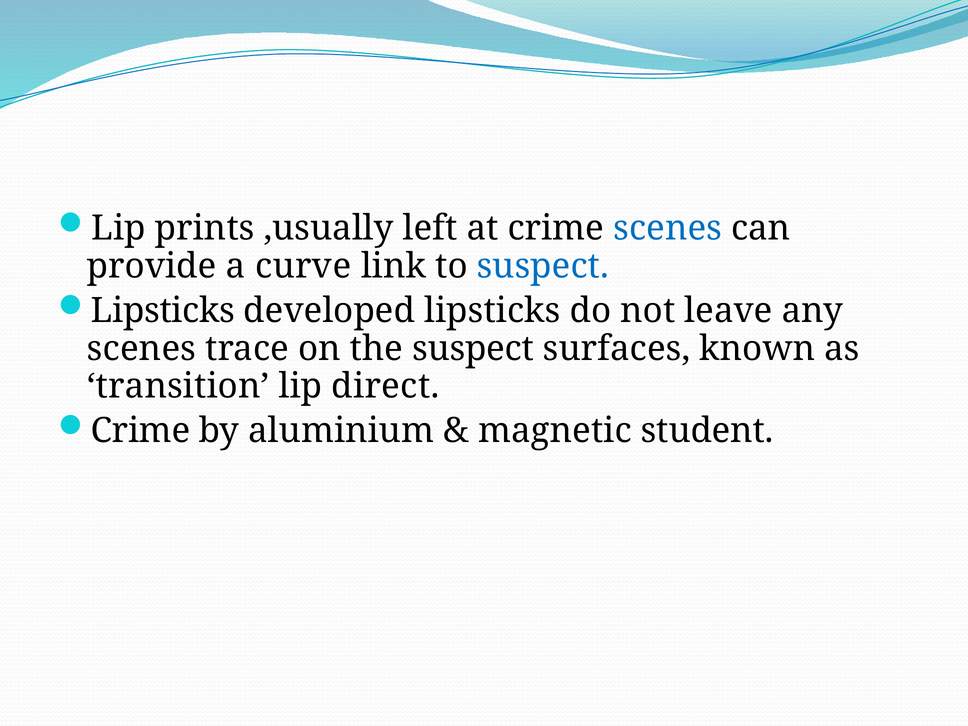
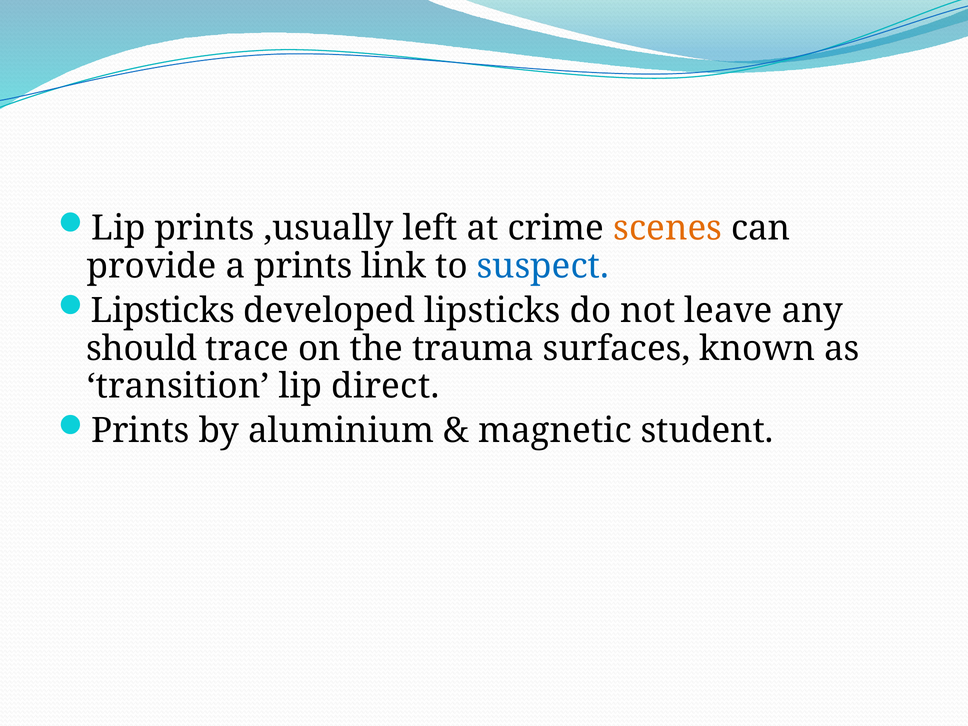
scenes colour: blue -> orange (668, 228)
a curve: curve -> prints (303, 266)
scenes: scenes -> should (142, 348)
the suspect: suspect -> trauma (473, 348)
Crime: Crime -> Prints (141, 431)
